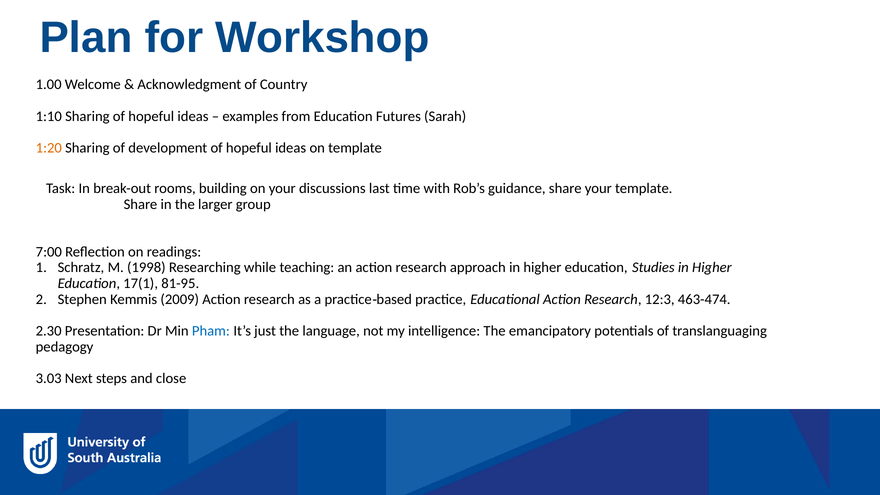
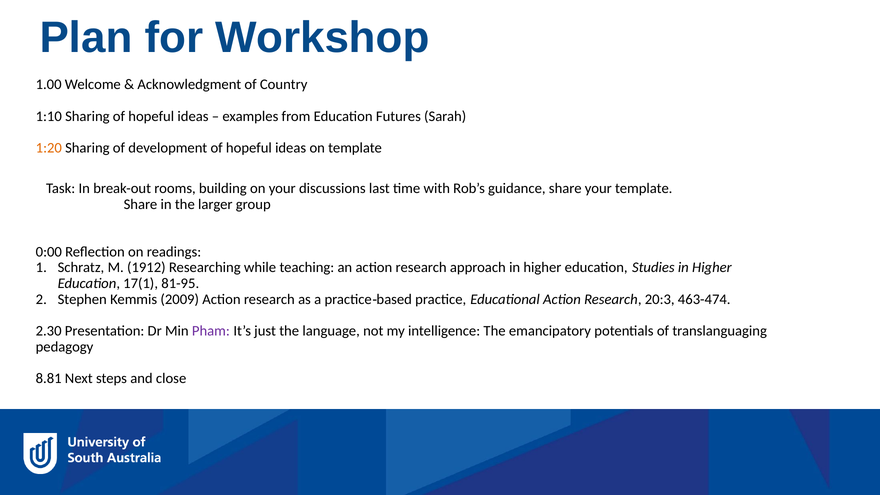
7:00: 7:00 -> 0:00 (49, 252)
1998: 1998 -> 1912 (146, 268)
12:3: 12:3 -> 20:3 (660, 299)
Pham colour: blue -> purple (211, 331)
3.03: 3.03 -> 8.81 (49, 378)
